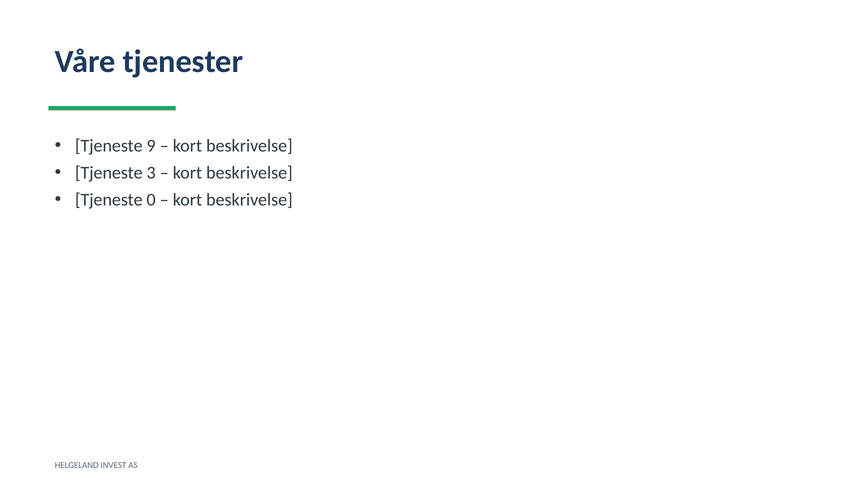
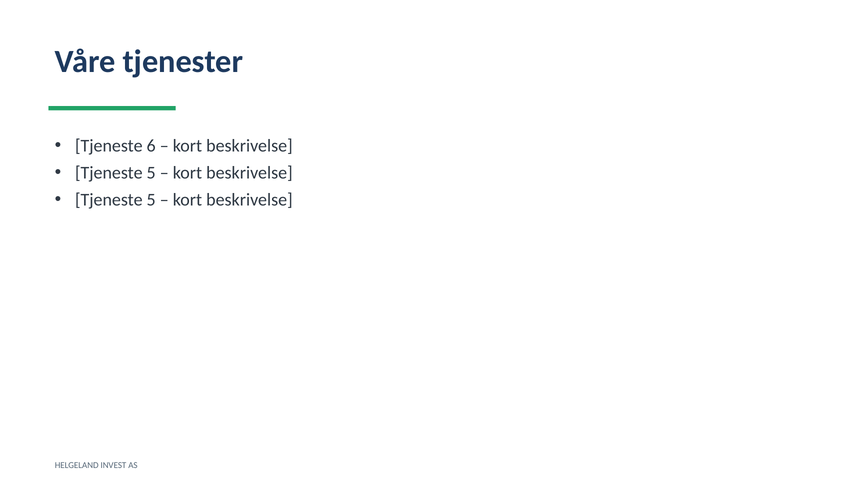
9: 9 -> 6 (151, 146)
3: 3 -> 5 (151, 173)
0: 0 -> 5 (151, 200)
